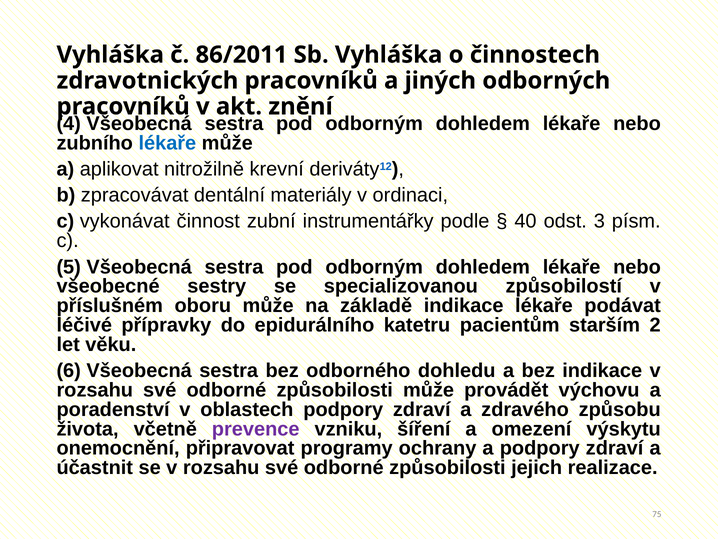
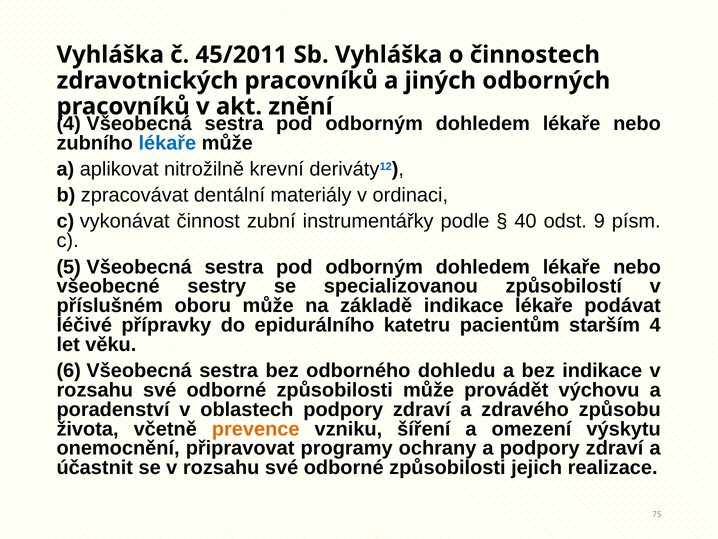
86/2011: 86/2011 -> 45/2011 (241, 55)
3: 3 -> 9 (599, 221)
starším 2: 2 -> 4 (655, 325)
prevence colour: purple -> orange (256, 429)
